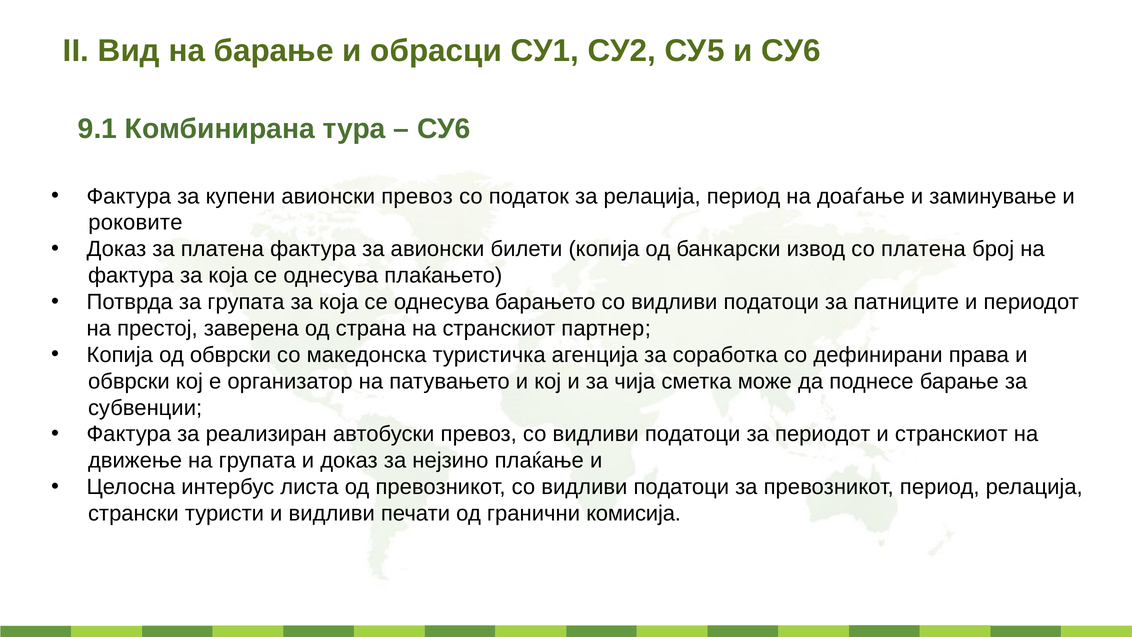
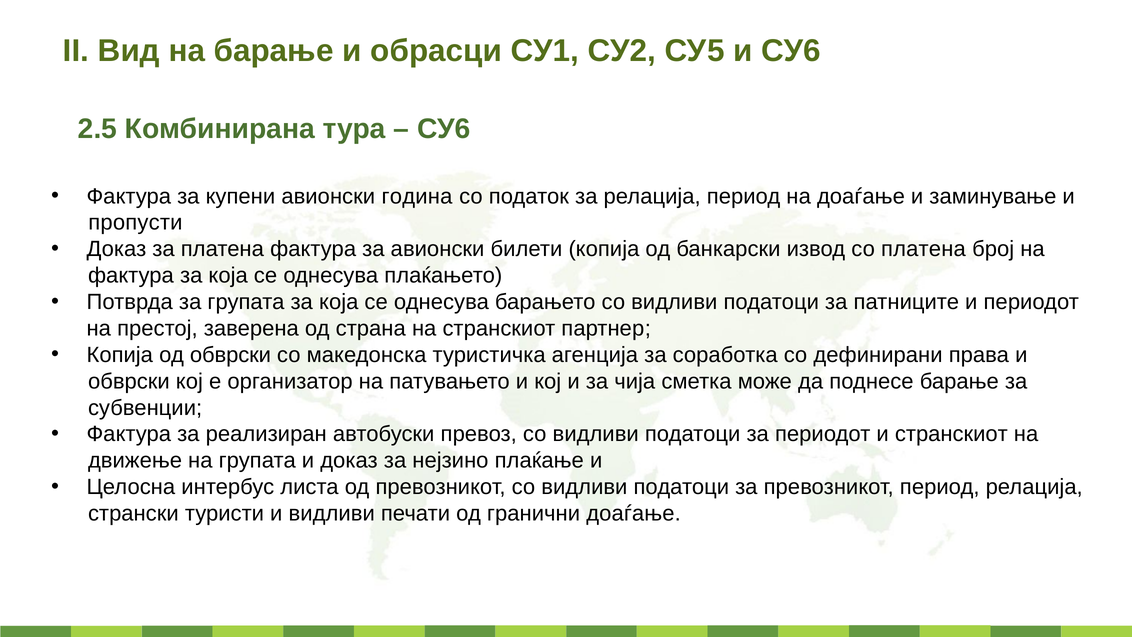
9.1: 9.1 -> 2.5 (98, 129)
авионски превоз: превоз -> година (417, 196)
роковите: роковите -> пропусти (135, 223)
гранични комисија: комисија -> доаѓање (634, 513)
